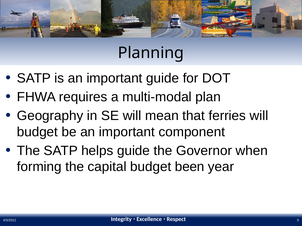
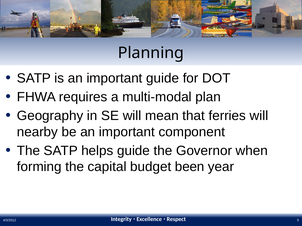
budget: budget -> nearby (37, 132)
